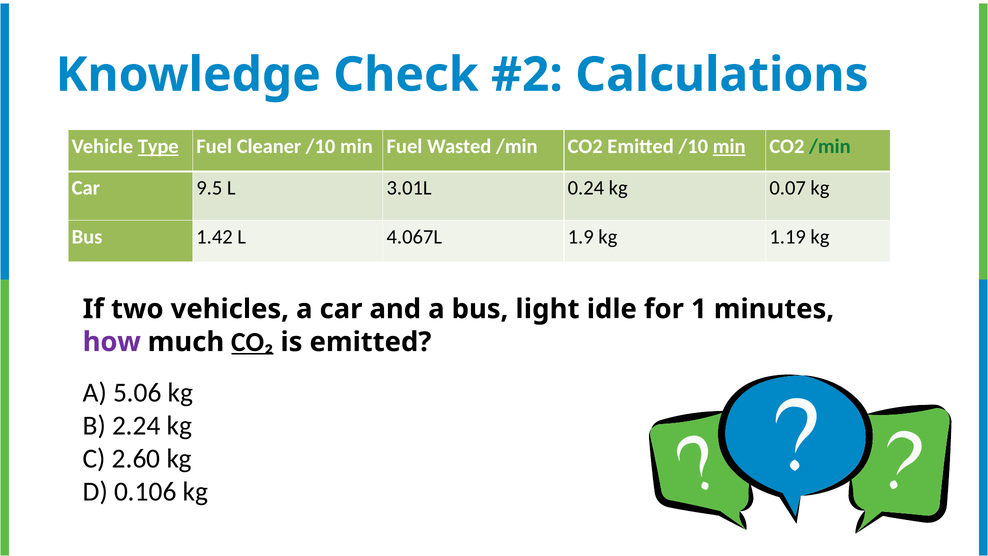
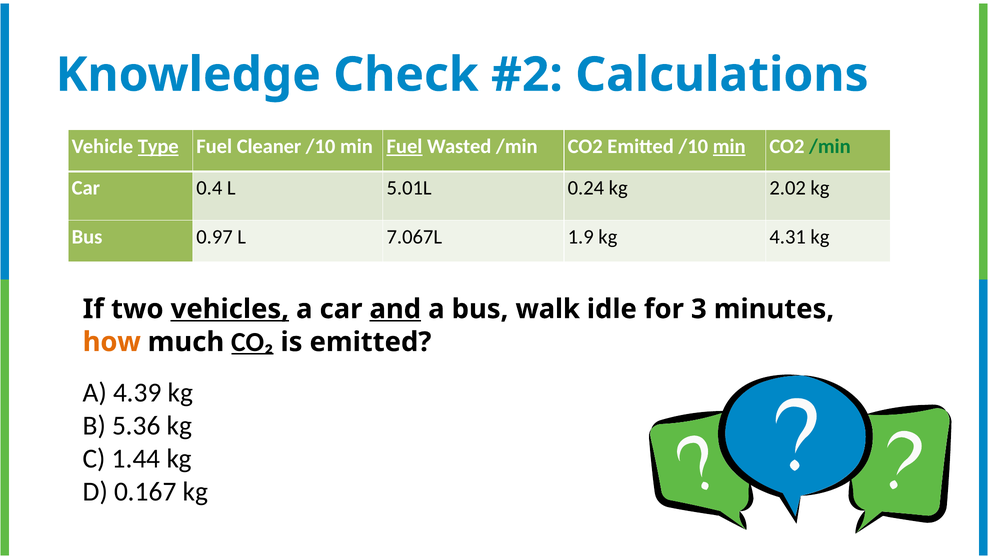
Fuel underline: none -> present (404, 146)
9.5: 9.5 -> 0.4 (209, 188)
3.01L: 3.01L -> 5.01L (409, 188)
0.07: 0.07 -> 2.02 (788, 188)
1.42: 1.42 -> 0.97 (215, 237)
4.067L: 4.067L -> 7.067L (414, 237)
1.19: 1.19 -> 4.31 (788, 237)
vehicles underline: none -> present (230, 309)
and underline: none -> present (395, 309)
light: light -> walk (548, 309)
1: 1 -> 3 (699, 309)
how colour: purple -> orange (112, 342)
5.06: 5.06 -> 4.39 (137, 393)
2.24: 2.24 -> 5.36 (136, 425)
2.60: 2.60 -> 1.44 (136, 458)
0.106: 0.106 -> 0.167 (145, 491)
